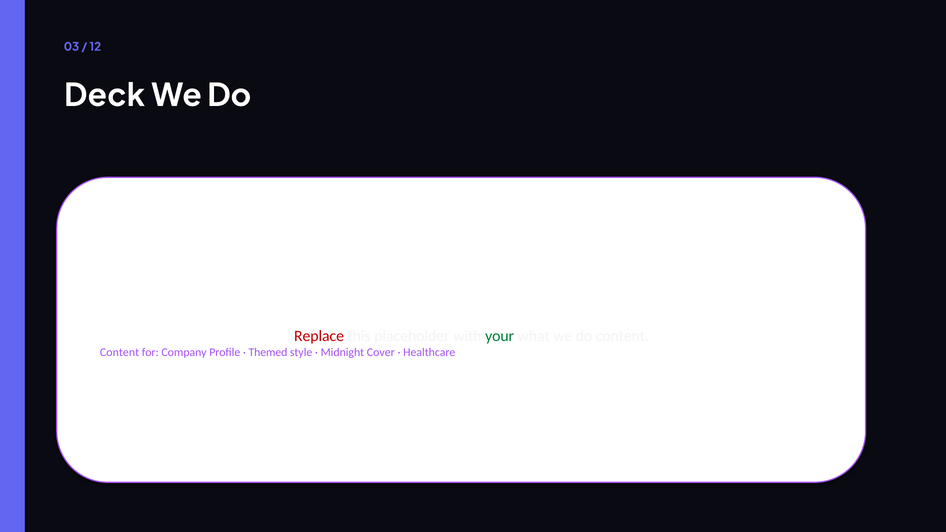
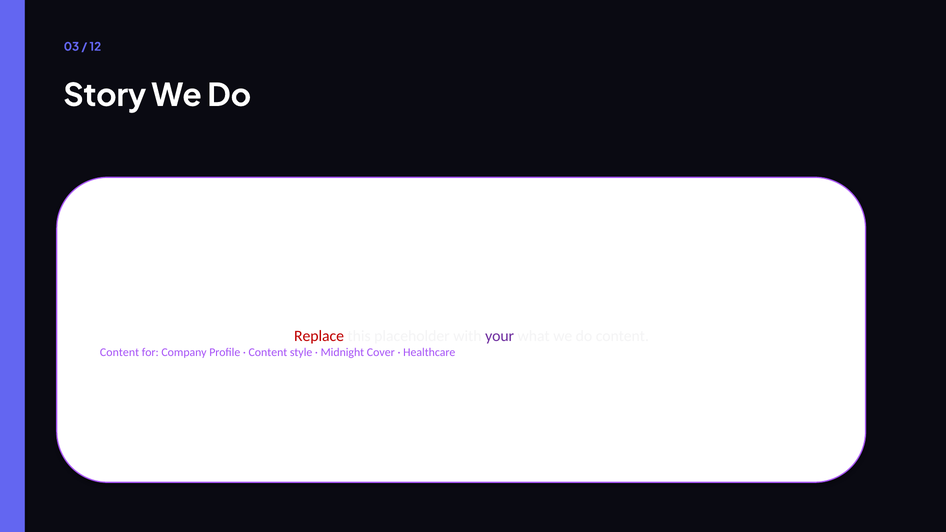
Deck: Deck -> Story (105, 96)
your colour: green -> purple (500, 336)
Themed: Themed -> Content (268, 353)
